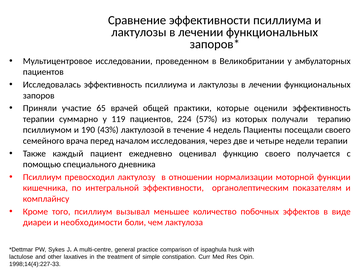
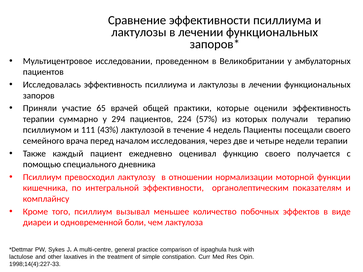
119: 119 -> 294 (118, 119)
190: 190 -> 111 (88, 130)
необходимости: необходимости -> одновременной (92, 223)
